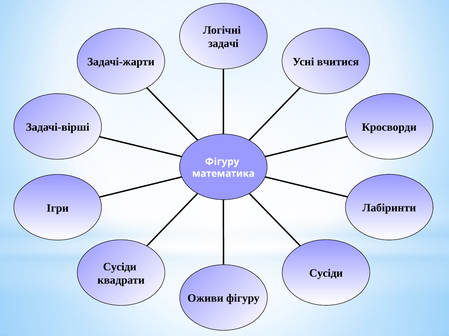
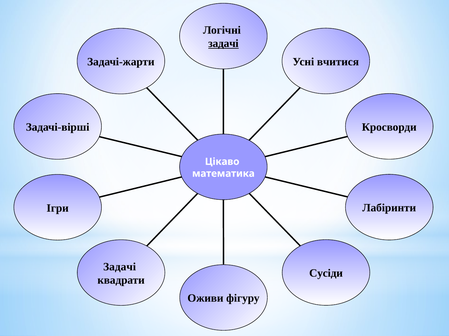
задачі underline: none -> present (223, 44)
Фігуру: Фігуру -> Цікаво (222, 162)
Сусіди: Сусіди -> Задачі (120, 267)
